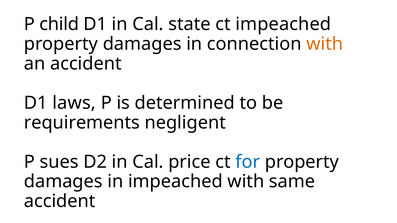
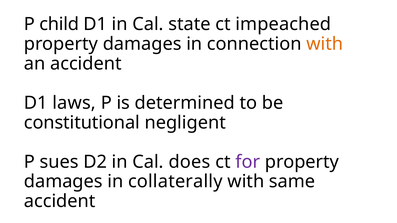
requirements: requirements -> constitutional (82, 123)
price: price -> does (189, 162)
for colour: blue -> purple (248, 162)
in impeached: impeached -> collaterally (175, 182)
